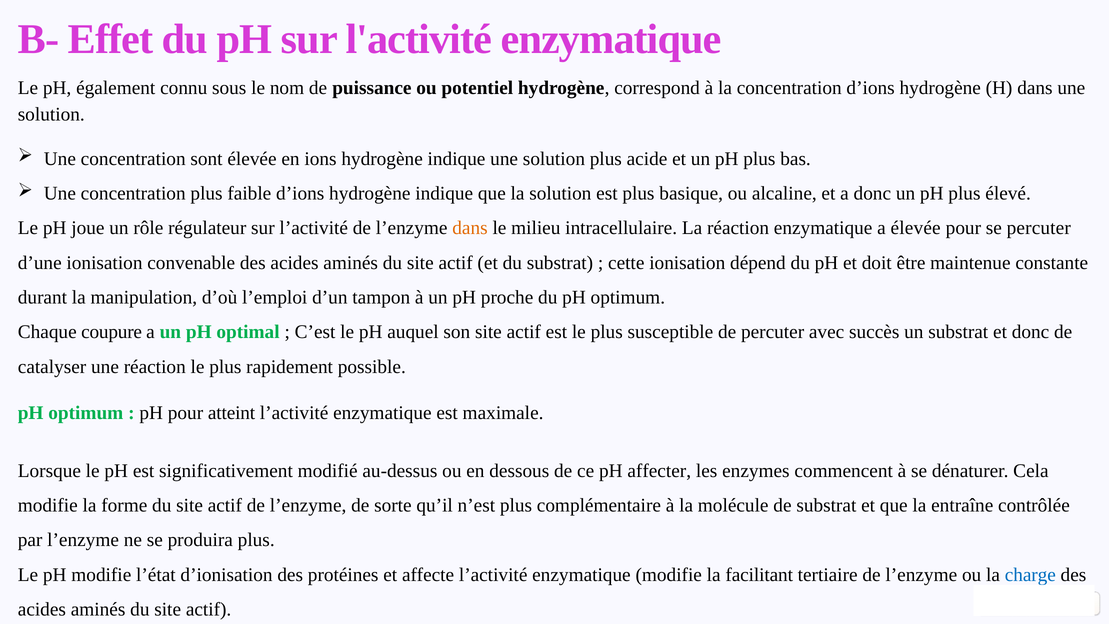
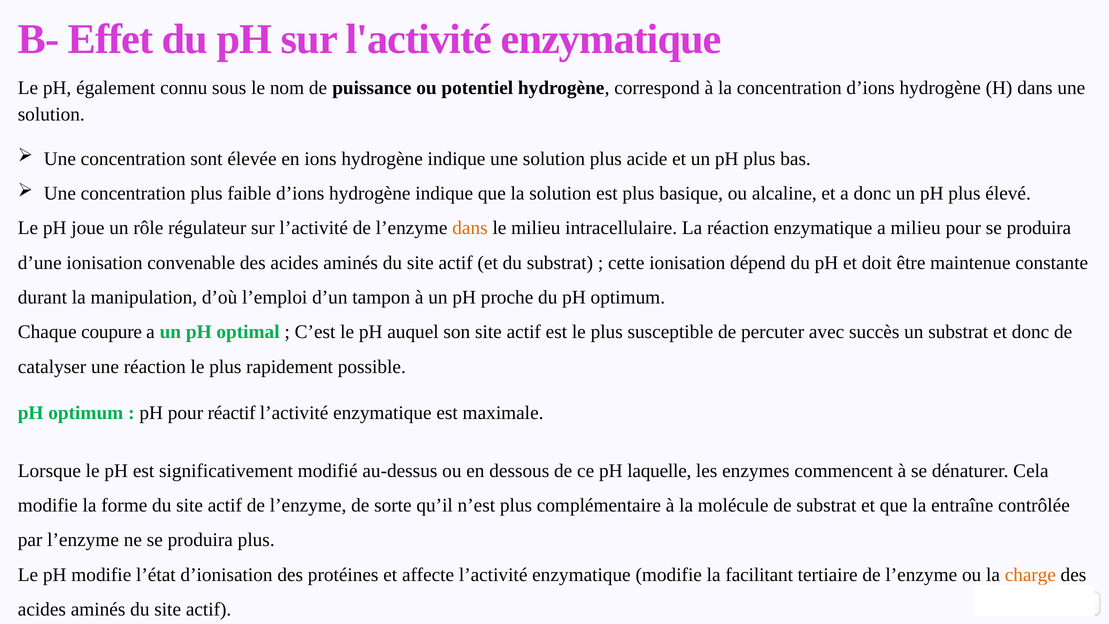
a élevée: élevée -> milieu (916, 228)
pour se percuter: percuter -> produira (1039, 228)
atteint: atteint -> réactif (232, 413)
affecter: affecter -> laquelle (659, 471)
charge colour: blue -> orange (1030, 575)
